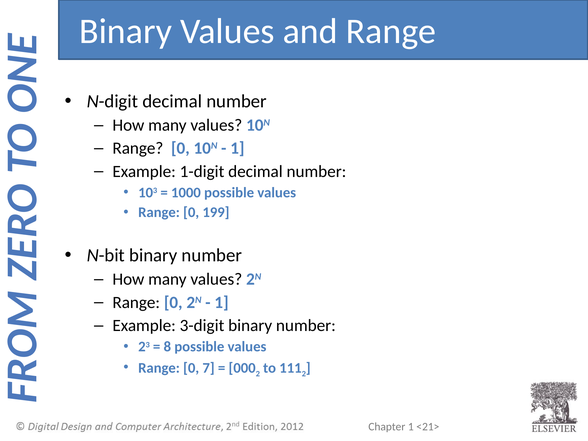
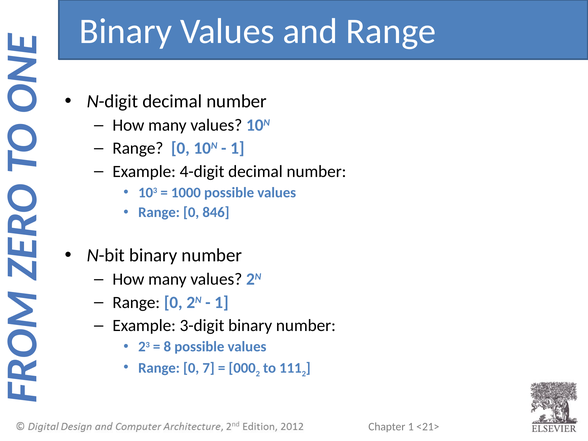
1-digit: 1-digit -> 4-digit (202, 171)
199: 199 -> 846 (216, 212)
